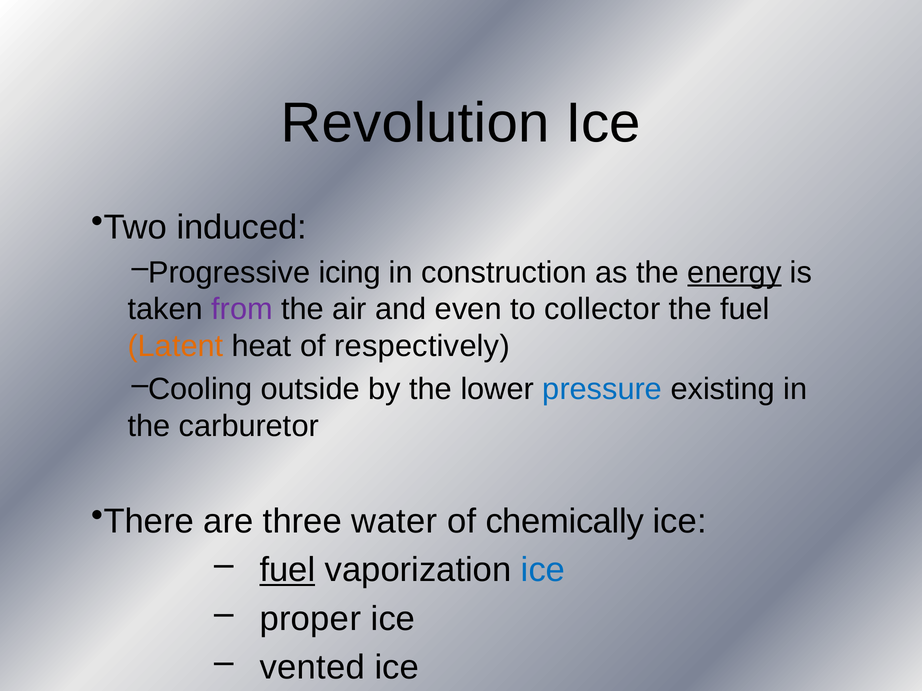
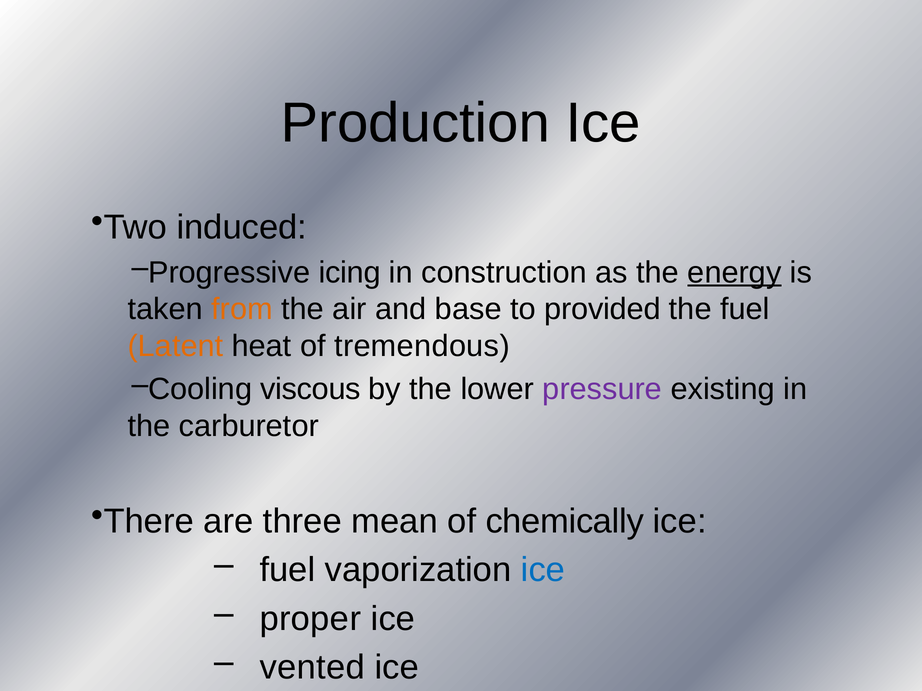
Revolution: Revolution -> Production (415, 123)
from colour: purple -> orange (242, 310)
even: even -> base (468, 310)
collector: collector -> provided (602, 310)
respectively: respectively -> tremendous (422, 346)
outside: outside -> viscous (310, 389)
pressure colour: blue -> purple (602, 389)
water: water -> mean (395, 522)
fuel underline: present -> none (287, 570)
